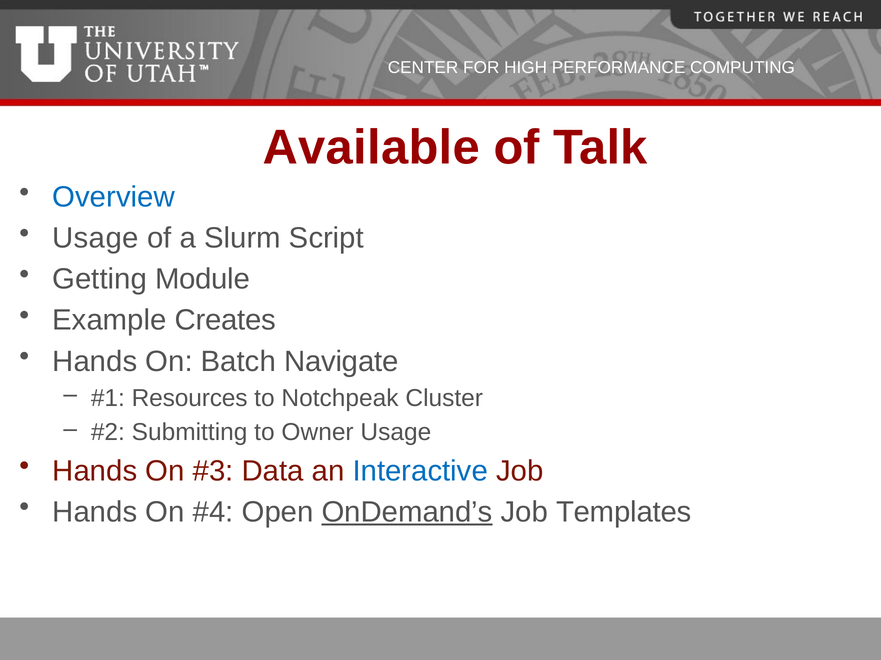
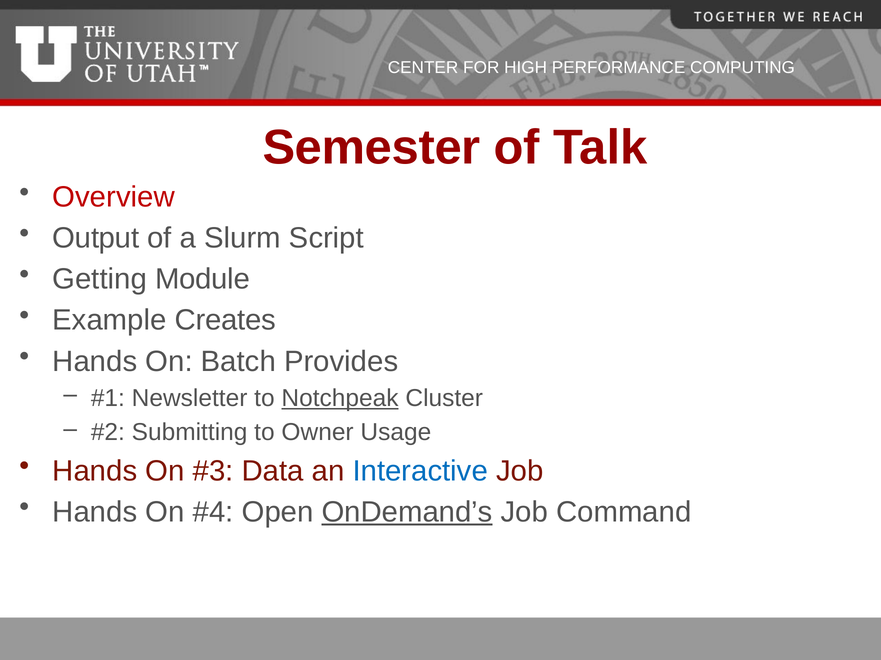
Available: Available -> Semester (372, 148)
Overview colour: blue -> red (114, 197)
Usage: Usage -> Output (96, 238)
Navigate: Navigate -> Provides (341, 362)
Resources: Resources -> Newsletter (190, 399)
Notchpeak underline: none -> present (340, 399)
Templates: Templates -> Command (624, 512)
